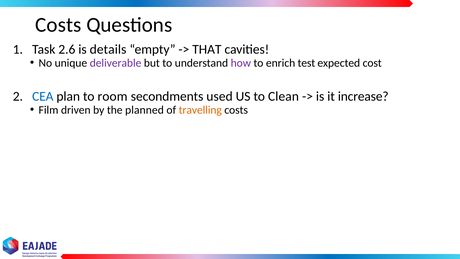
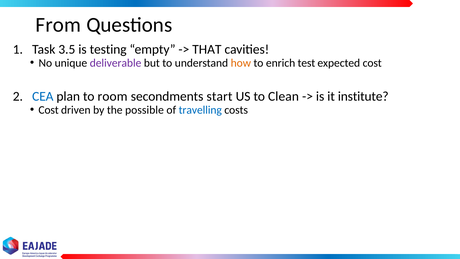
Costs: Costs -> From (58, 25)
2.6: 2.6 -> 3.5 (67, 49)
details: details -> testing (108, 49)
how colour: purple -> orange (241, 63)
used: used -> start (219, 96)
increase: increase -> institute (363, 96)
Film: Film -> Cost (49, 110)
planned: planned -> possible (144, 110)
travelling colour: orange -> blue (200, 110)
